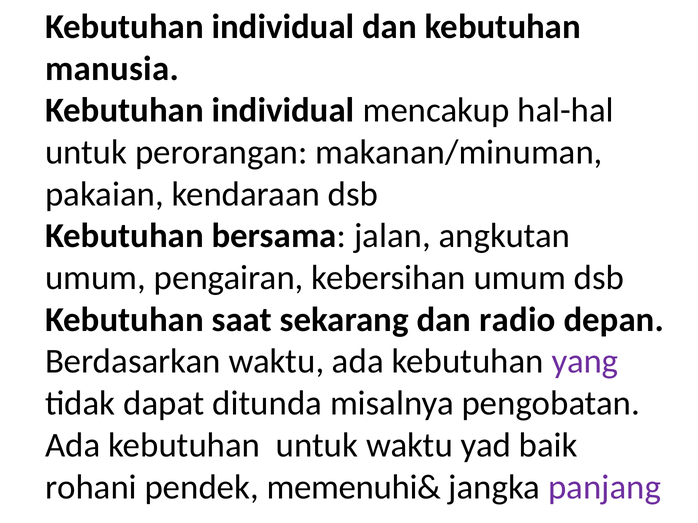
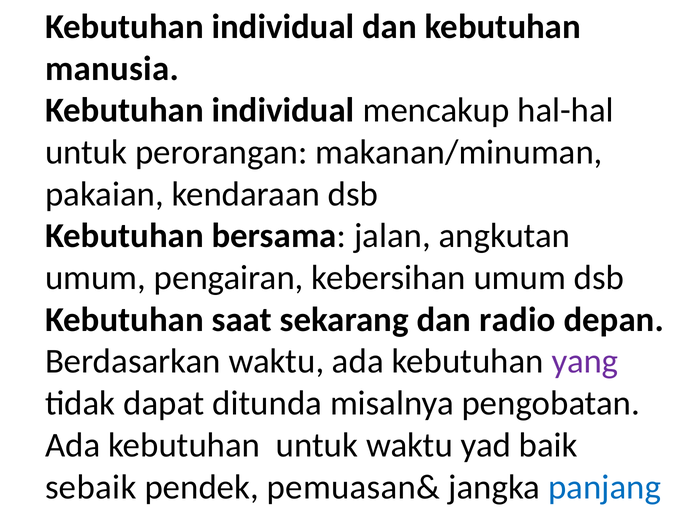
rohani: rohani -> sebaik (91, 487)
memenuhi&: memenuhi& -> pemuasan& (353, 487)
panjang colour: purple -> blue (605, 487)
